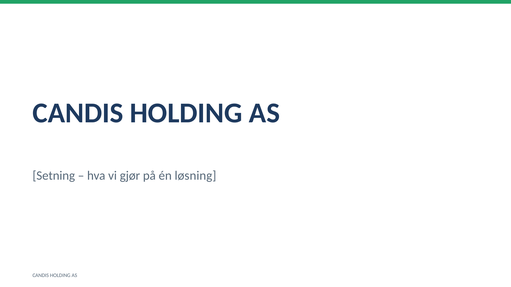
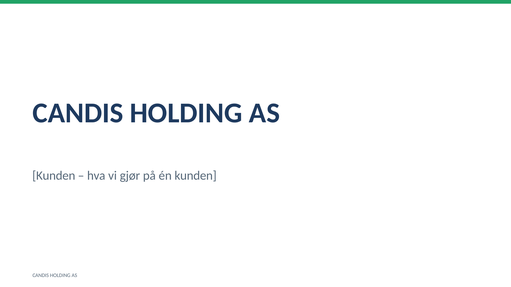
Setning: Setning -> Kunden (54, 176)
én løsning: løsning -> kunden (196, 176)
